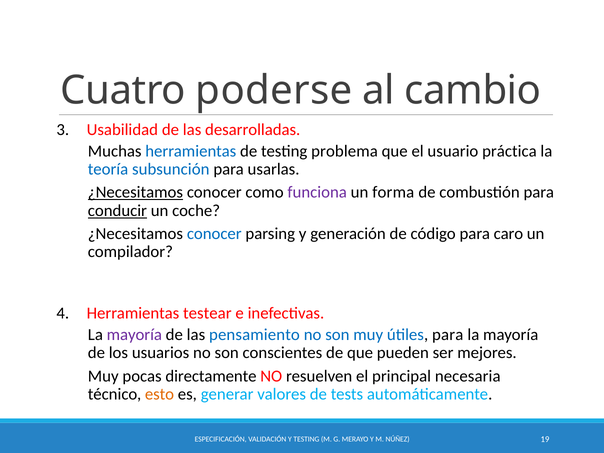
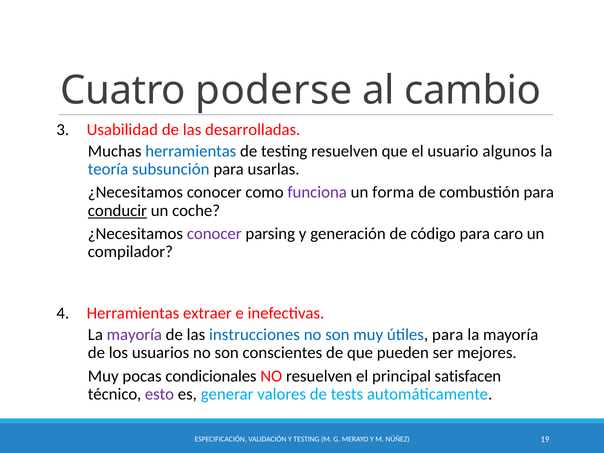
testing problema: problema -> resuelven (345, 151)
práctica: práctica -> algunos (509, 151)
¿Necesitamos underline: present -> none (135, 192)
conocer colour: blue -> purple (214, 234)
testear: testear -> extraer (207, 313)
pensamiento: pensamiento -> instrucciones (254, 335)
directamente: directamente -> condicionales (211, 376)
necesaria: necesaria -> satisfacen (468, 376)
esto colour: orange -> purple (160, 394)
